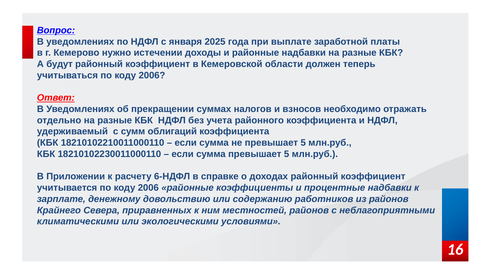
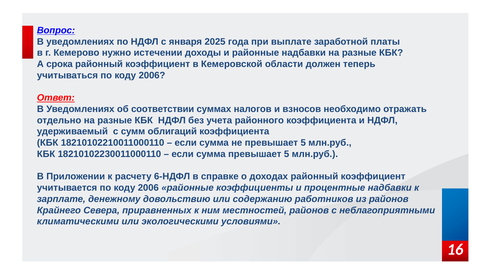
будут: будут -> срока (60, 64)
прекращении: прекращении -> соответствии (163, 109)
